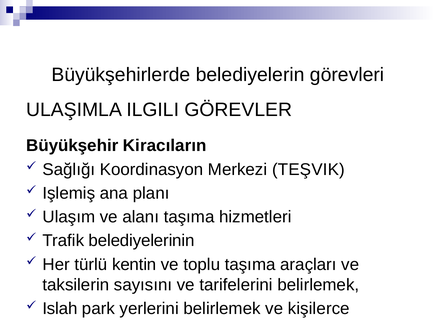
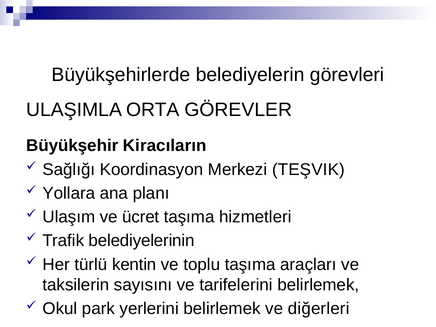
ILGILI: ILGILI -> ORTA (153, 110)
Işlemiş: Işlemiş -> Yollara (69, 193)
alanı: alanı -> ücret (141, 217)
Islah: Islah -> Okul (60, 309)
kişilerce: kişilerce -> diğerleri (319, 309)
